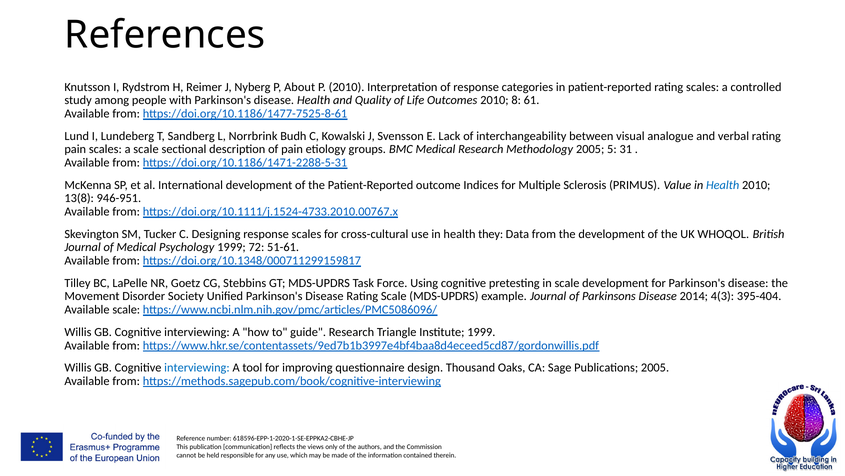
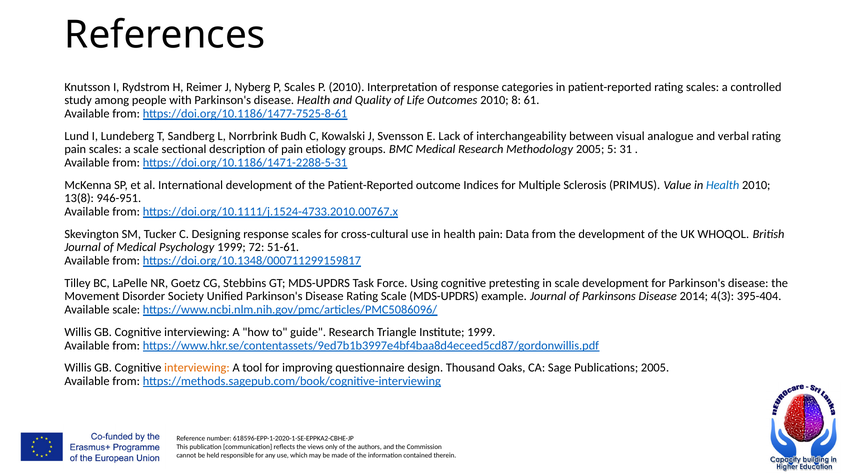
P About: About -> Scales (300, 87)
health they: they -> pain (491, 234)
interviewing colour: blue -> orange (197, 367)
